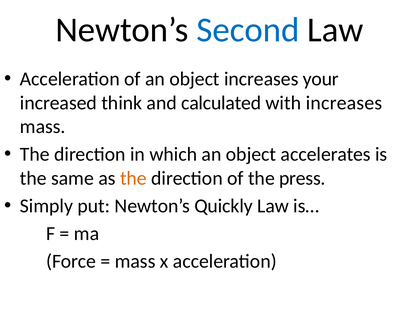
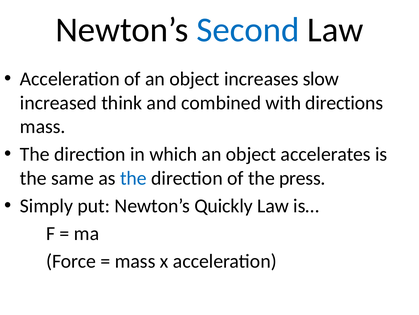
your: your -> slow (321, 79)
calculated: calculated -> combined (221, 103)
with increases: increases -> directions (344, 103)
the colour: orange -> blue (133, 178)
